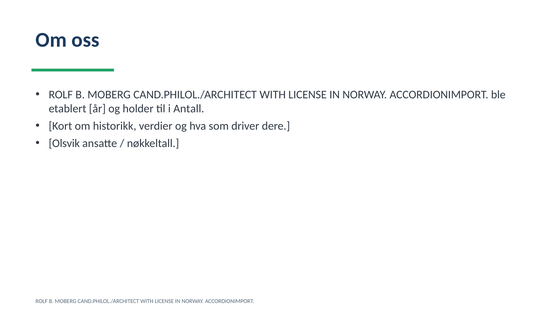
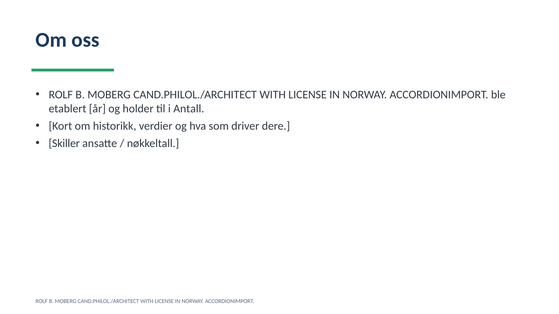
Olsvik: Olsvik -> Skiller (64, 144)
